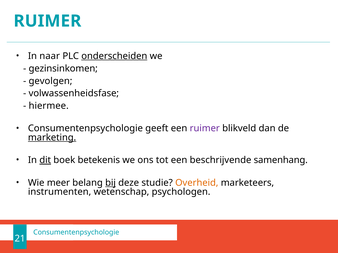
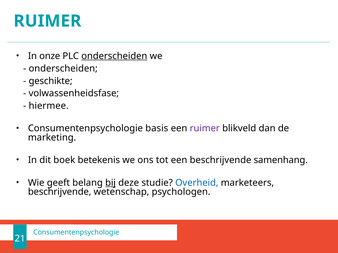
naar: naar -> onze (50, 56)
gezinsinkomen: gezinsinkomen -> onderscheiden (63, 69)
gevolgen: gevolgen -> geschikte (51, 81)
geeft: geeft -> basis (157, 129)
marketing underline: present -> none (52, 138)
dit underline: present -> none (45, 160)
meer: meer -> geeft (58, 183)
Overheid colour: orange -> blue (197, 183)
instrumenten: instrumenten -> beschrijvende (60, 192)
